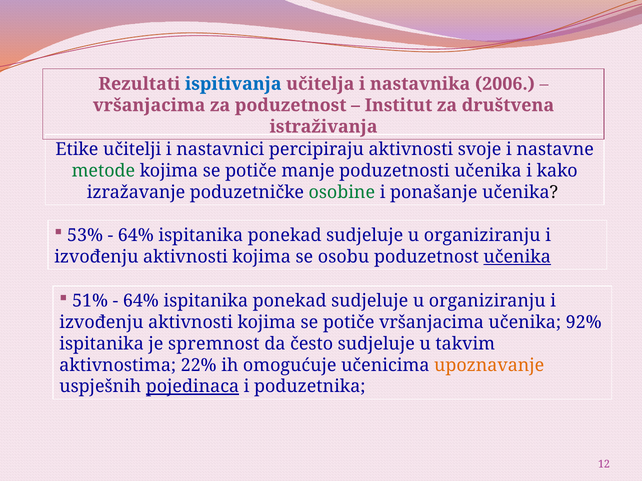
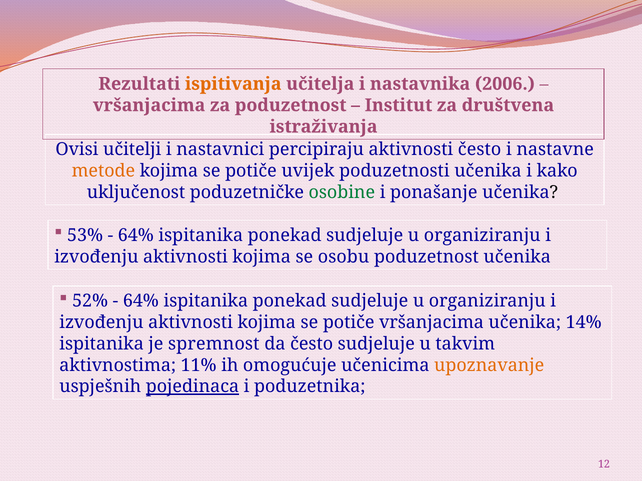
ispitivanja colour: blue -> orange (233, 84)
Etike: Etike -> Ovisi (77, 150)
aktivnosti svoje: svoje -> često (480, 150)
metode colour: green -> orange (103, 171)
manje: manje -> uvijek (308, 171)
izražavanje: izražavanje -> uključenost (136, 193)
učenika underline: present -> none (517, 257)
51%: 51% -> 52% (90, 301)
92%: 92% -> 14% (584, 323)
22%: 22% -> 11% (199, 366)
